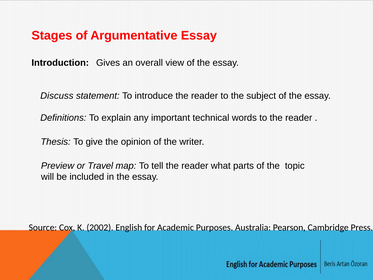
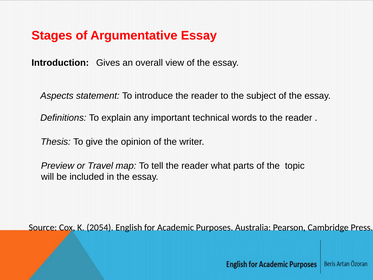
Discuss: Discuss -> Aspects (57, 96)
2002: 2002 -> 2054 (100, 227)
